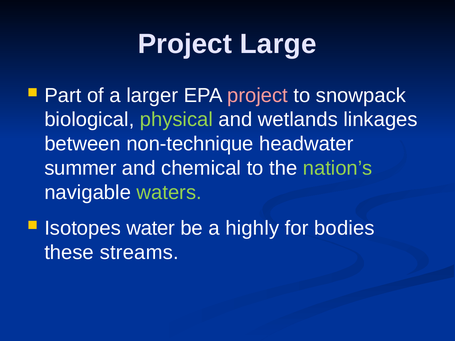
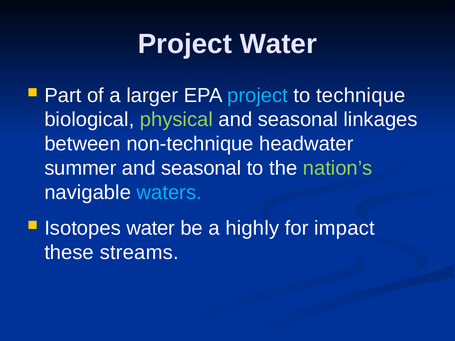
Project Large: Large -> Water (278, 44)
project colour: pink -> light blue (258, 95)
snowpack: snowpack -> technique (361, 95)
wetlands: wetlands -> seasonal (298, 120)
chemical: chemical -> seasonal (201, 168)
waters colour: light green -> light blue (169, 193)
bodies: bodies -> impact (344, 228)
